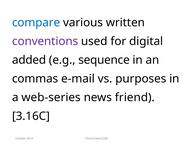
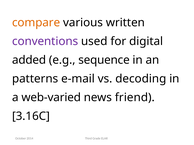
compare colour: blue -> orange (36, 23)
commas: commas -> patterns (35, 79)
purposes: purposes -> decoding (141, 79)
web-series: web-series -> web-varied (51, 98)
